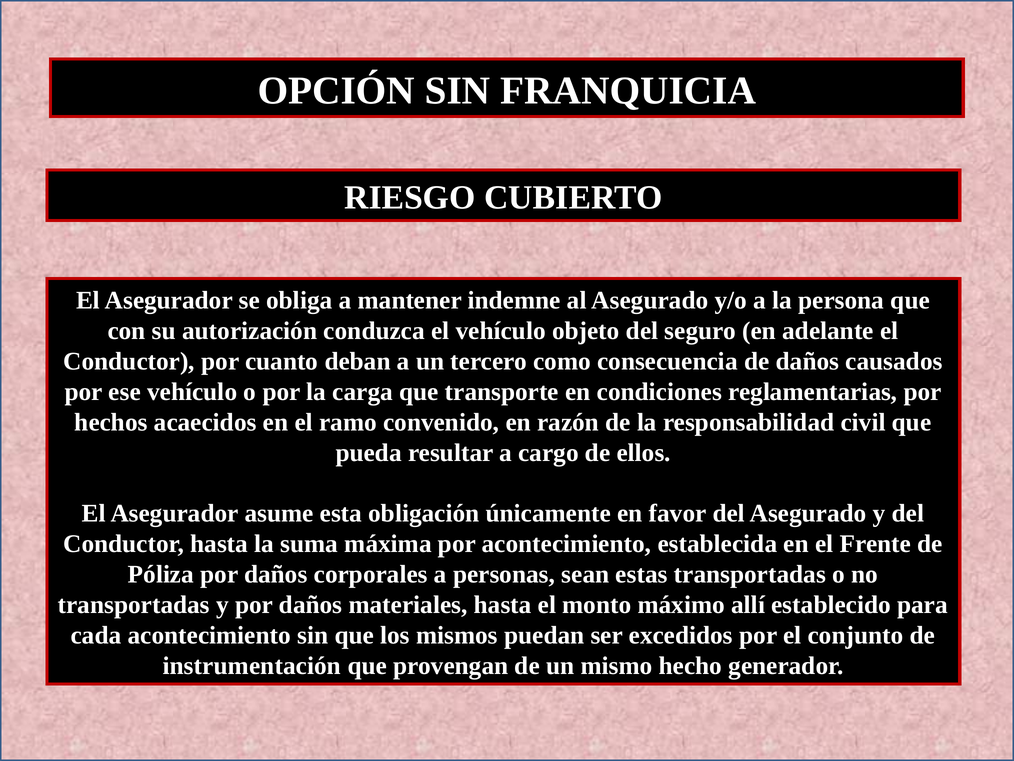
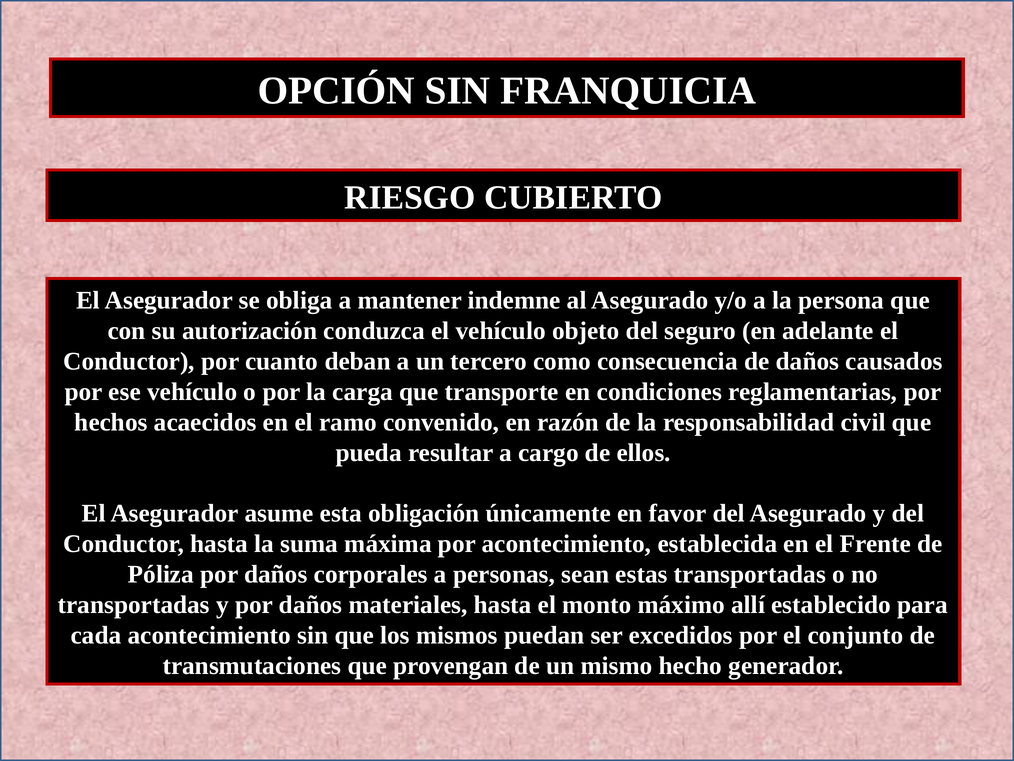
instrumentación: instrumentación -> transmutaciones (252, 665)
